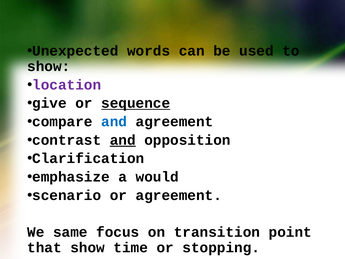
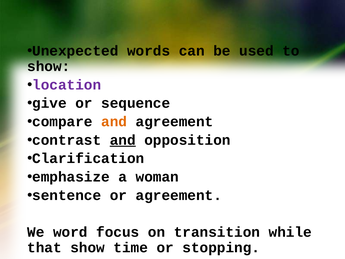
sequence underline: present -> none (136, 103)
and colour: blue -> orange (114, 122)
would: would -> woman (157, 177)
scenario: scenario -> sentence (67, 195)
same: same -> word (70, 232)
point: point -> while (290, 232)
